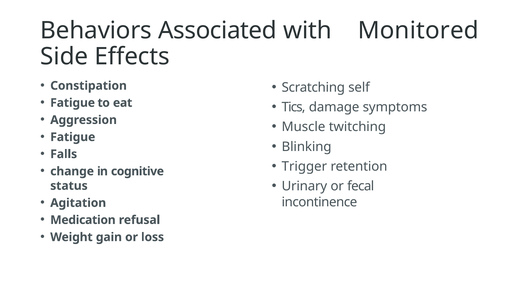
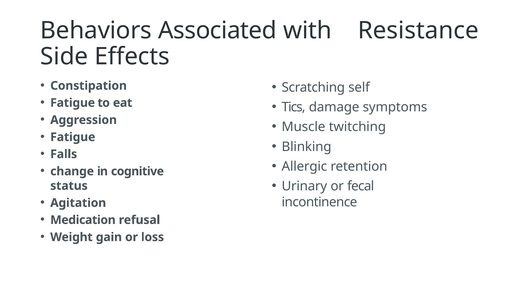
Monitored: Monitored -> Resistance (418, 31)
Trigger: Trigger -> Allergic (304, 167)
